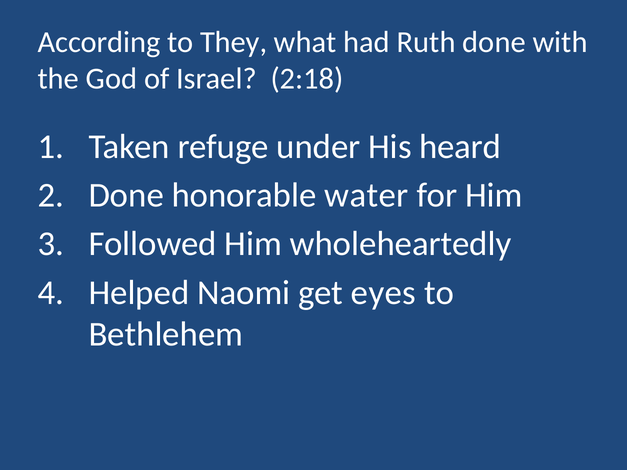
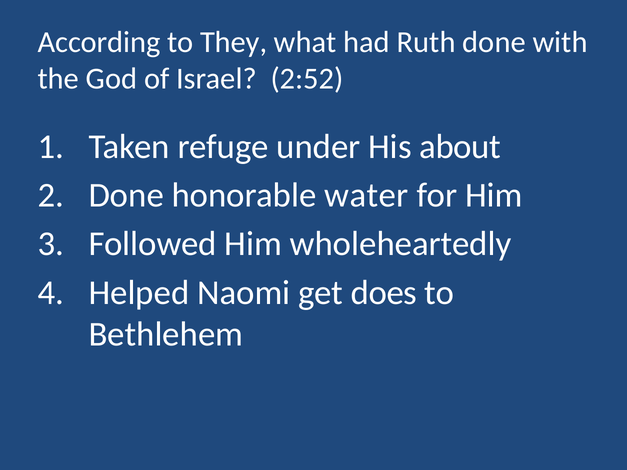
2:18: 2:18 -> 2:52 (307, 79)
heard: heard -> about (460, 147)
eyes: eyes -> does (384, 293)
